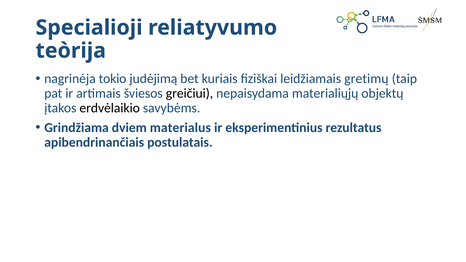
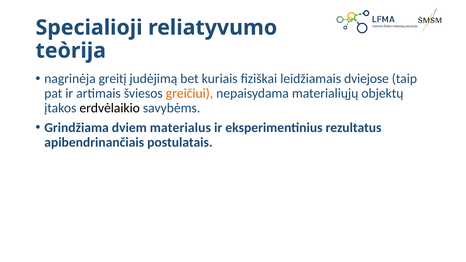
tokio: tokio -> greitį (113, 79)
gretimų: gretimų -> dviejose (366, 79)
greičiui colour: black -> orange (189, 93)
